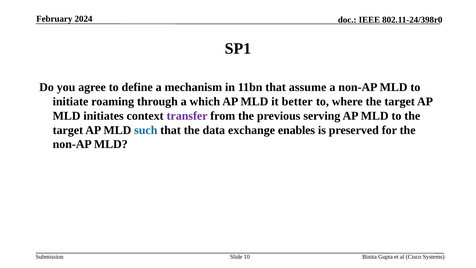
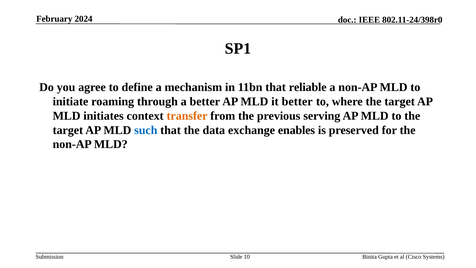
assume: assume -> reliable (308, 87)
a which: which -> better (205, 101)
transfer colour: purple -> orange (187, 116)
